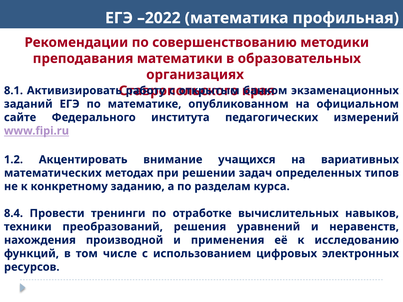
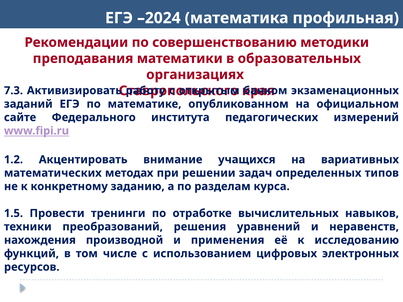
–2022: –2022 -> –2024 (159, 18)
8.1: 8.1 -> 7.3 (13, 91)
8.4: 8.4 -> 1.5 (13, 213)
